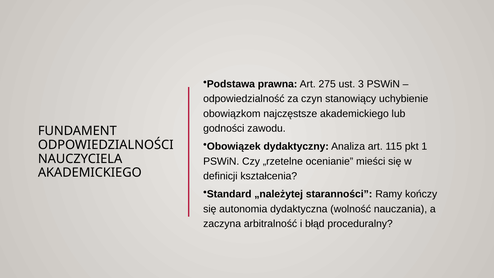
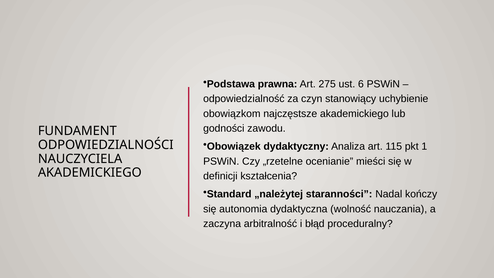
3: 3 -> 6 (361, 84)
Ramy: Ramy -> Nadal (389, 194)
